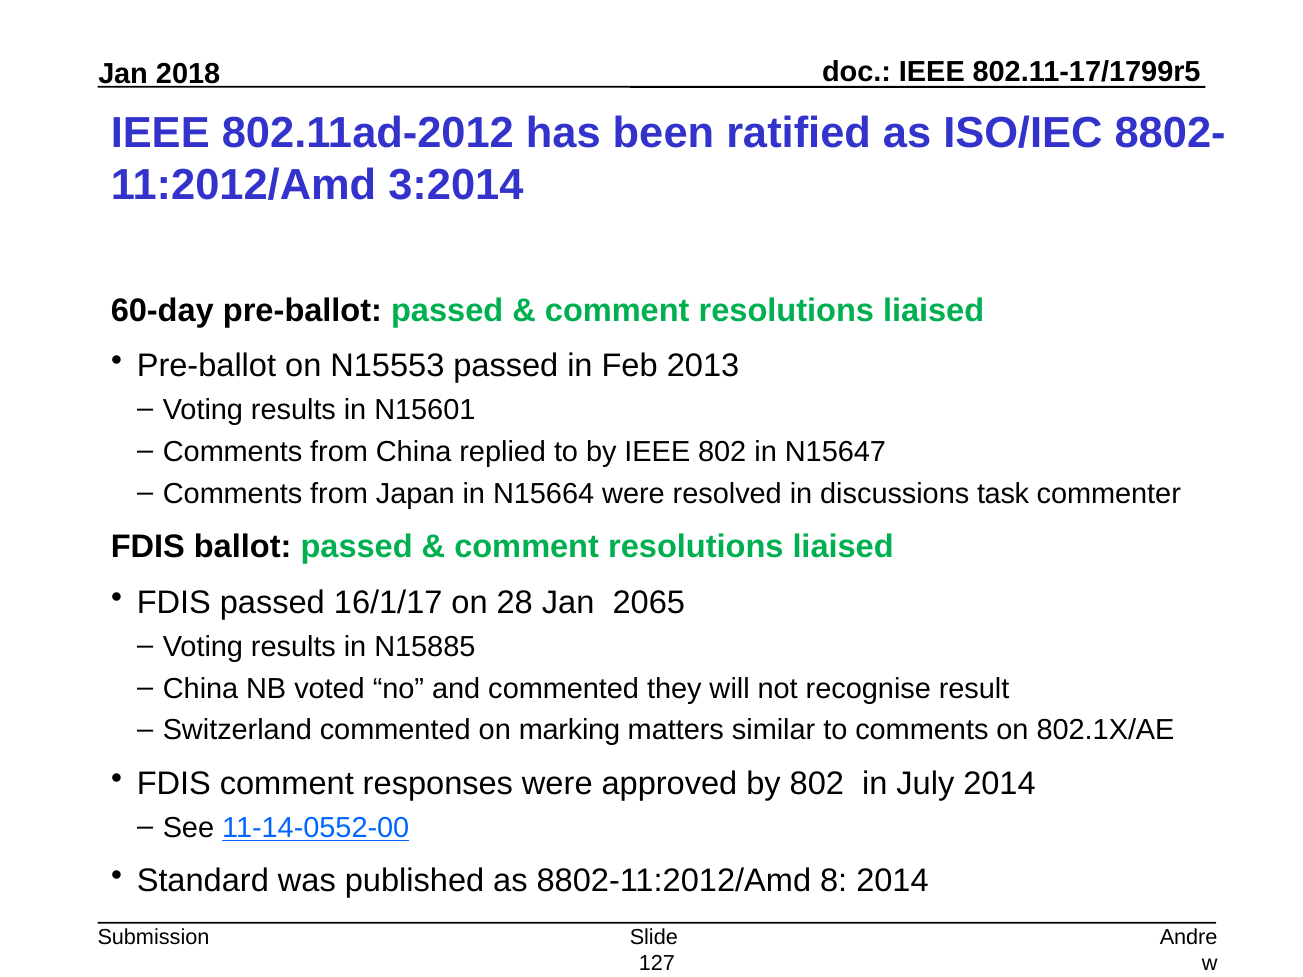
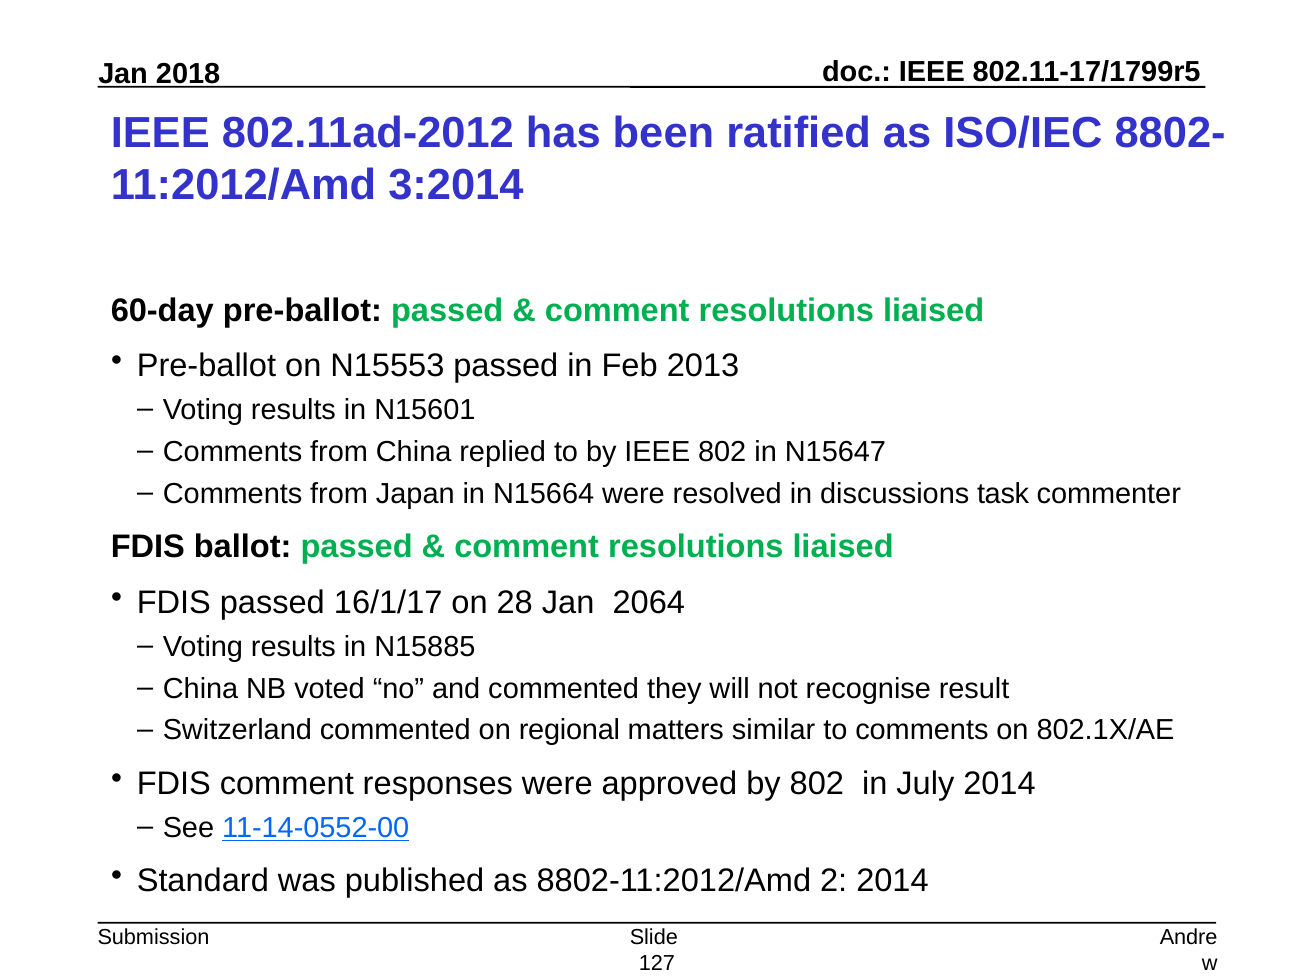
2065: 2065 -> 2064 (649, 603)
marking: marking -> regional (569, 731)
8: 8 -> 2 (834, 881)
